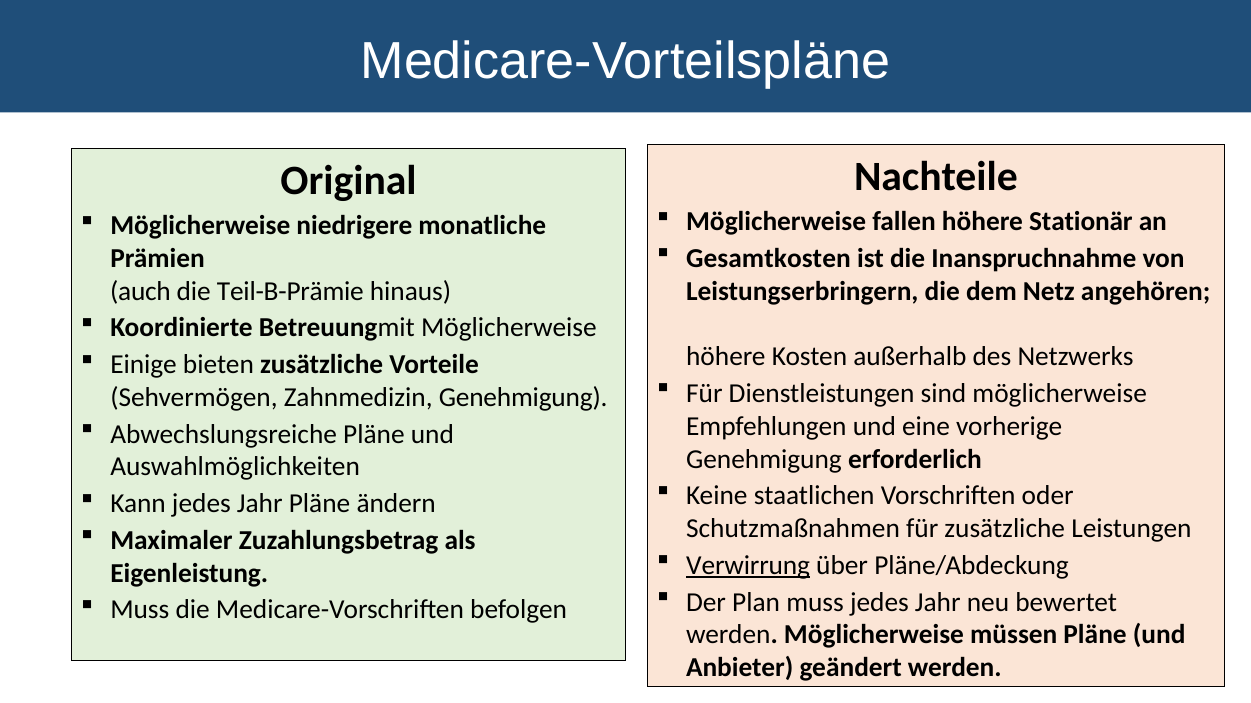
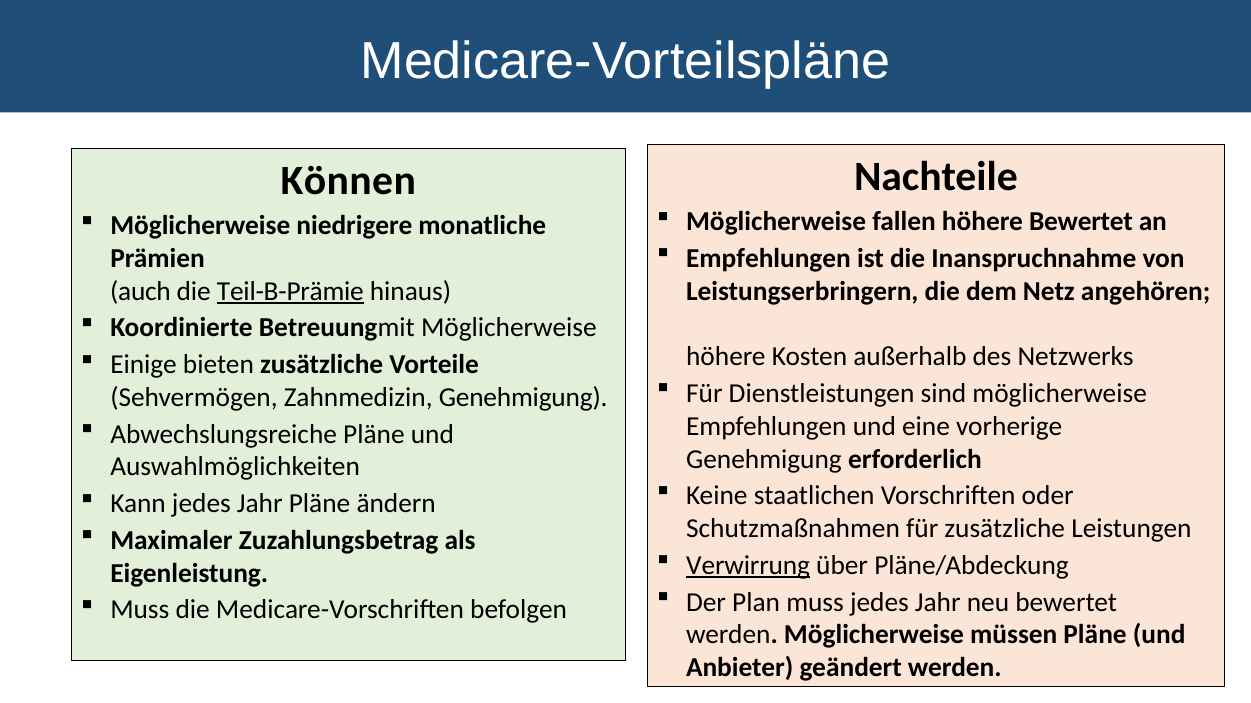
Original: Original -> Können (348, 181)
höhere Stationär: Stationär -> Bewertet (1081, 222)
Gesamtkosten: Gesamtkosten -> Empfehlungen (768, 259)
Teil-B-Prämie underline: none -> present (290, 291)
